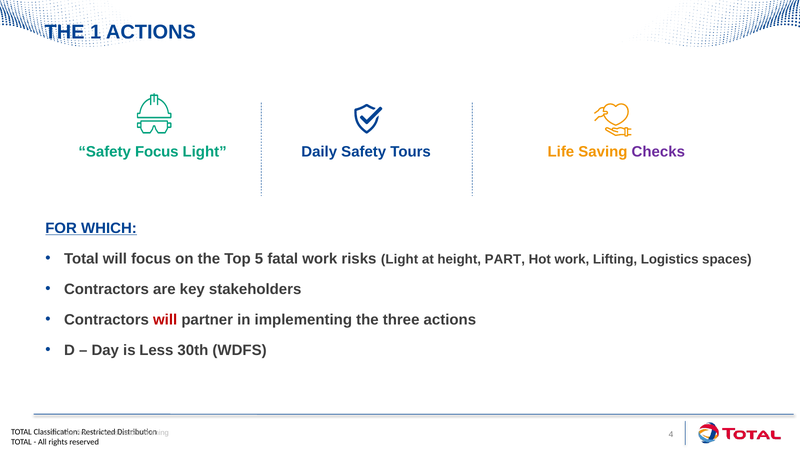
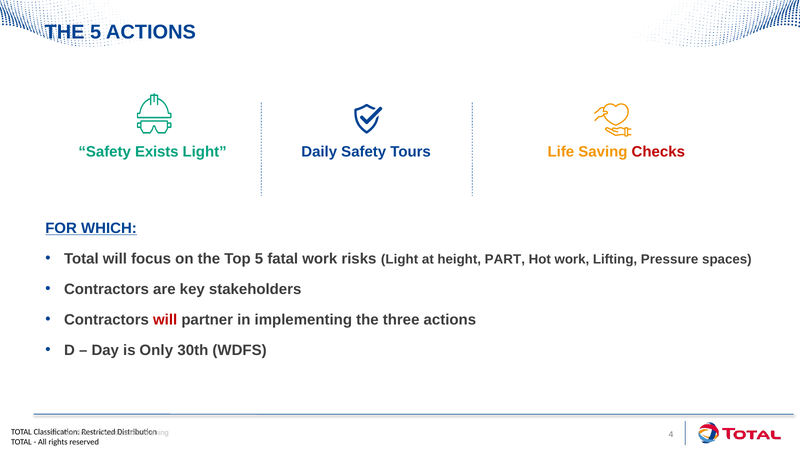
THE 1: 1 -> 5 (96, 32)
Safety Focus: Focus -> Exists (157, 152)
Checks colour: purple -> red (658, 152)
Logistics: Logistics -> Pressure (670, 259)
Less: Less -> Only (156, 350)
